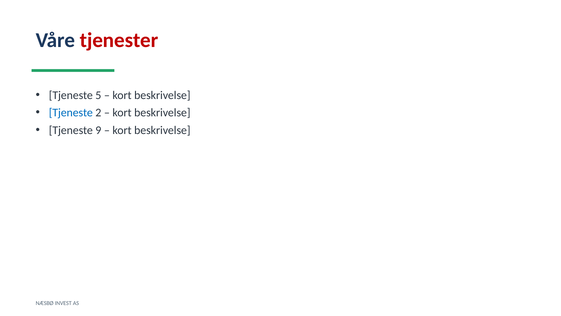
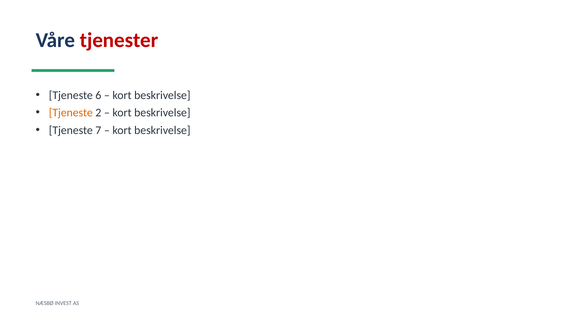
5: 5 -> 6 (98, 95)
Tjeneste colour: blue -> orange (71, 113)
9: 9 -> 7 (98, 130)
